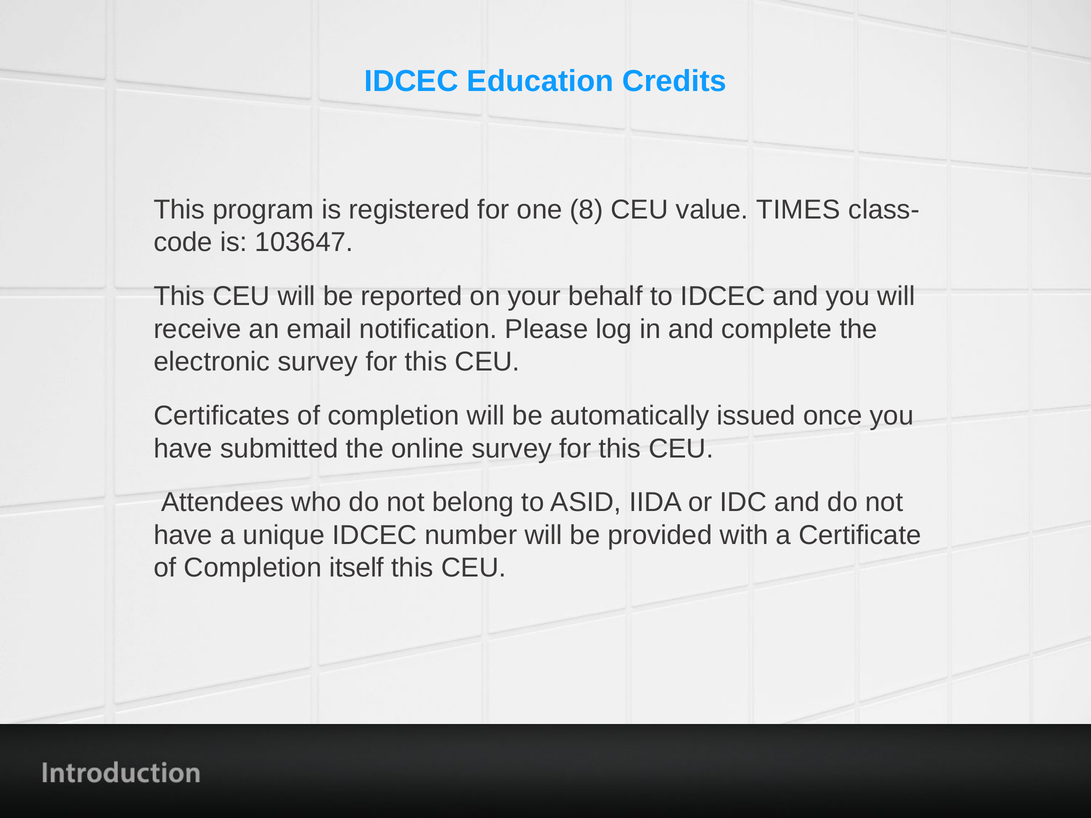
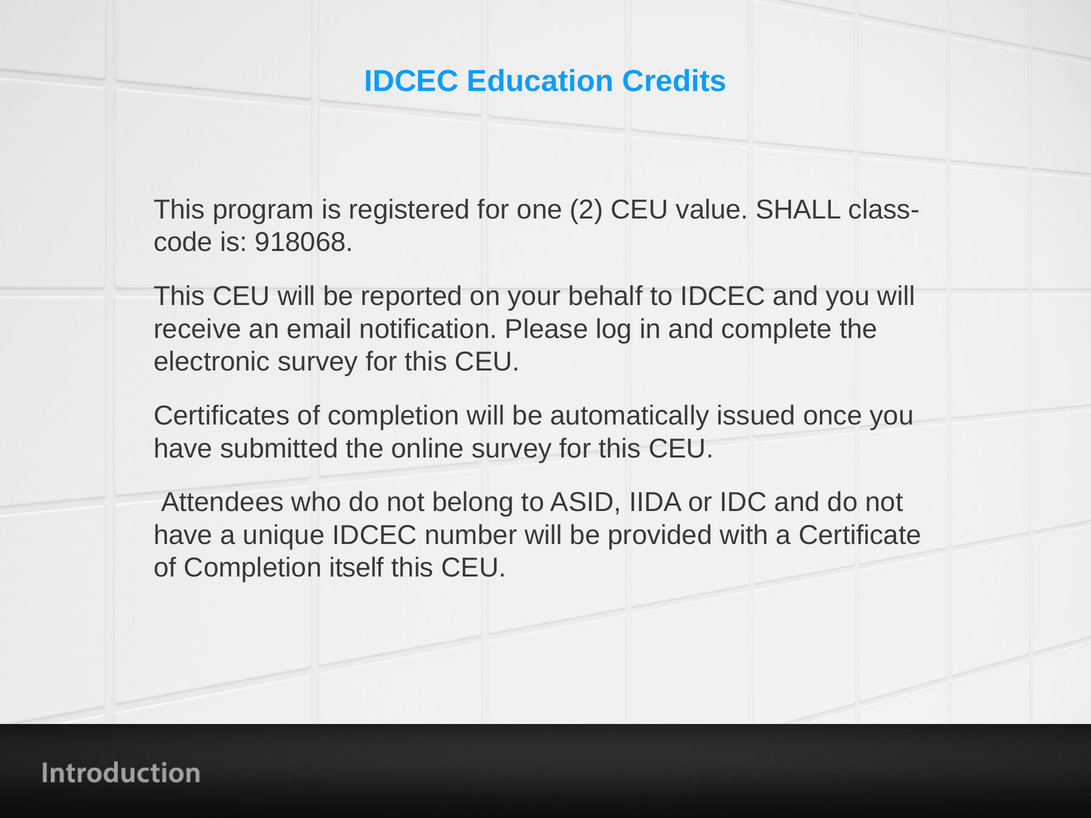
8: 8 -> 2 (587, 210)
TIMES: TIMES -> SHALL (799, 210)
103647: 103647 -> 918068 (304, 243)
